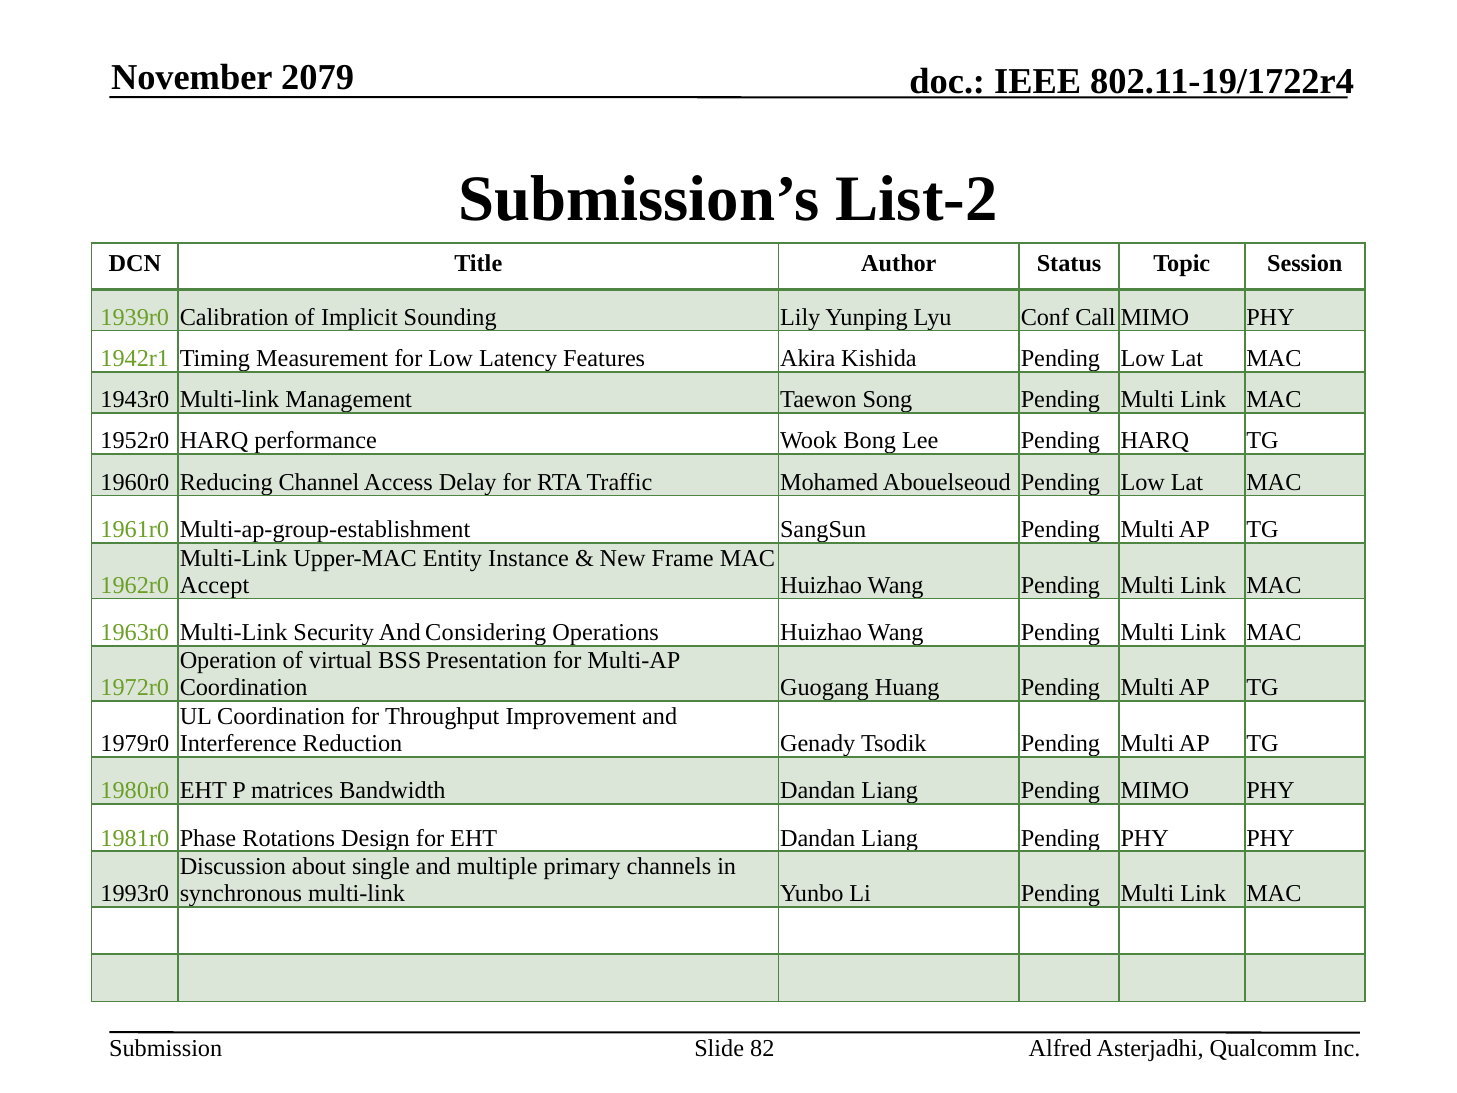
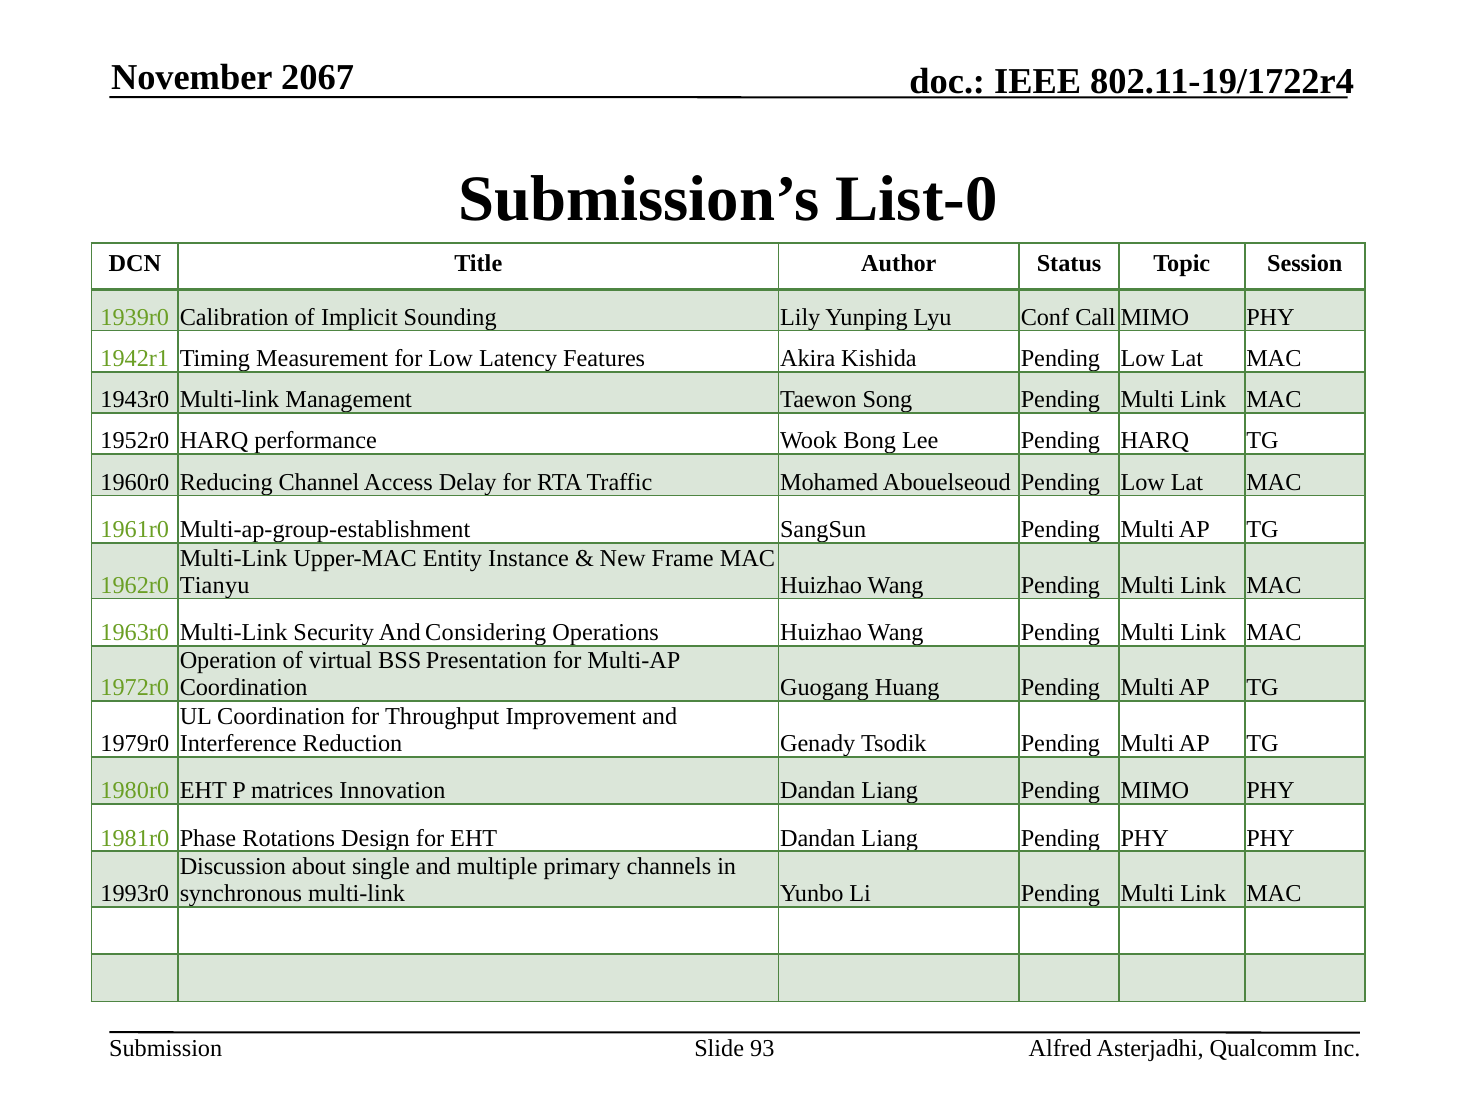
2079: 2079 -> 2067 (318, 77)
List-2: List-2 -> List-0 (917, 199)
Accept: Accept -> Tianyu (215, 585)
Bandwidth: Bandwidth -> Innovation (392, 790)
82: 82 -> 93 (762, 1048)
